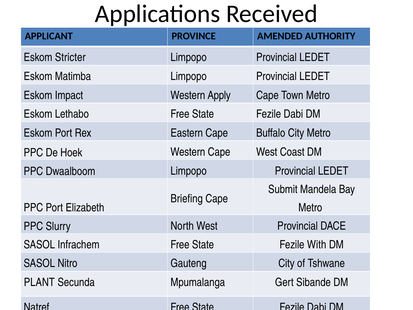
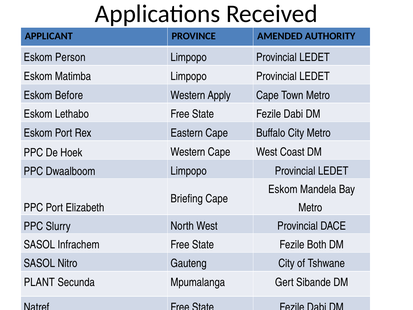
Stricter: Stricter -> Person (70, 57)
Impact: Impact -> Before (69, 95)
Submit: Submit -> Eskom (283, 189)
With: With -> Both (317, 244)
